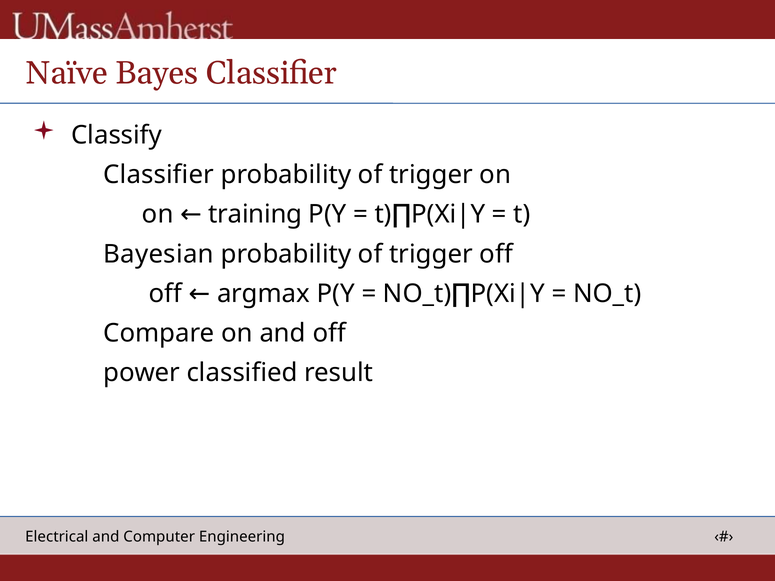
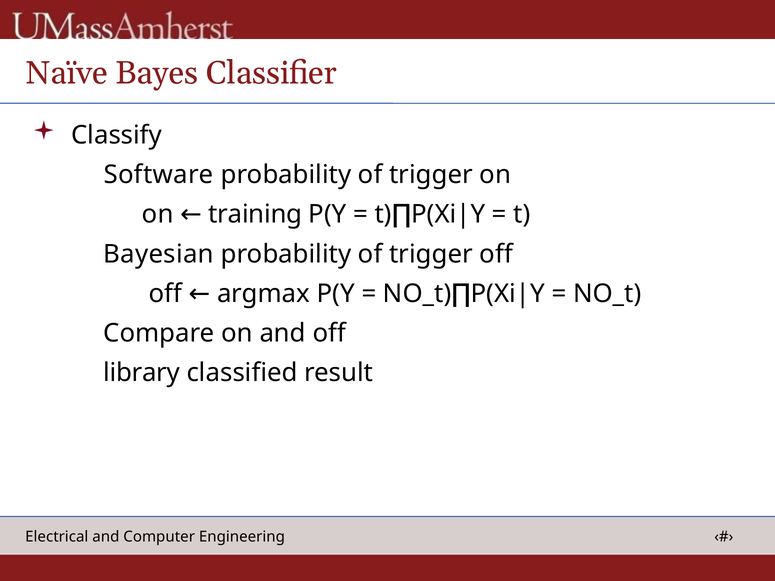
Classifier: Classifier -> Software (159, 175)
power: power -> library (142, 373)
